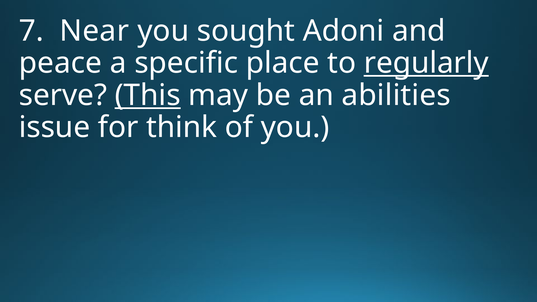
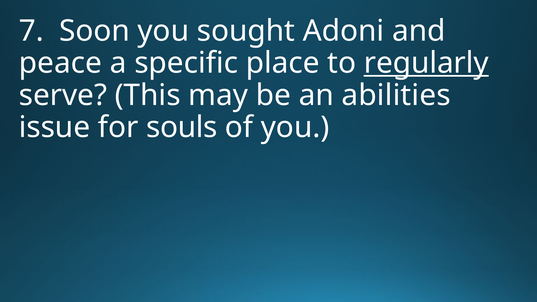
Near: Near -> Soon (94, 31)
This underline: present -> none (148, 95)
think: think -> souls (182, 127)
